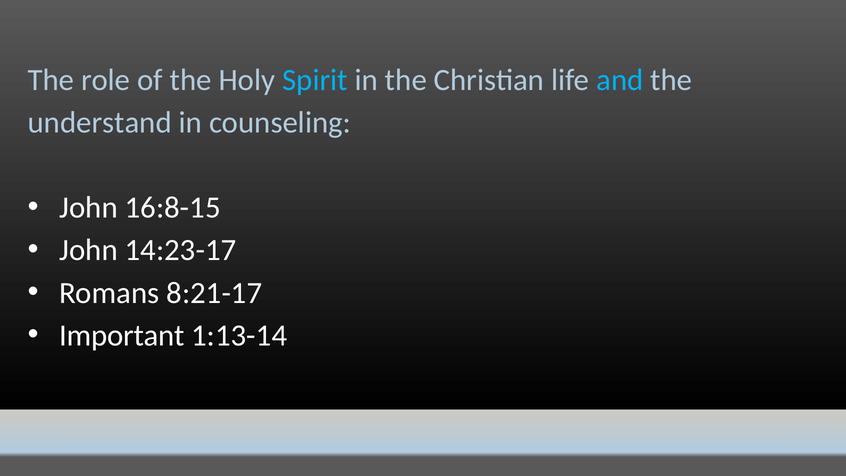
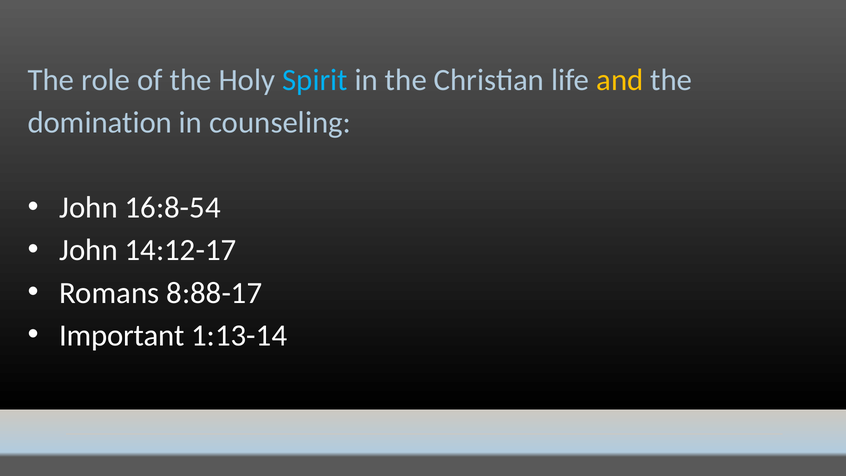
and colour: light blue -> yellow (620, 80)
understand: understand -> domination (100, 122)
16:8-15: 16:8-15 -> 16:8-54 (173, 208)
14:23-17: 14:23-17 -> 14:12-17 (181, 250)
8:21-17: 8:21-17 -> 8:88-17 (214, 293)
